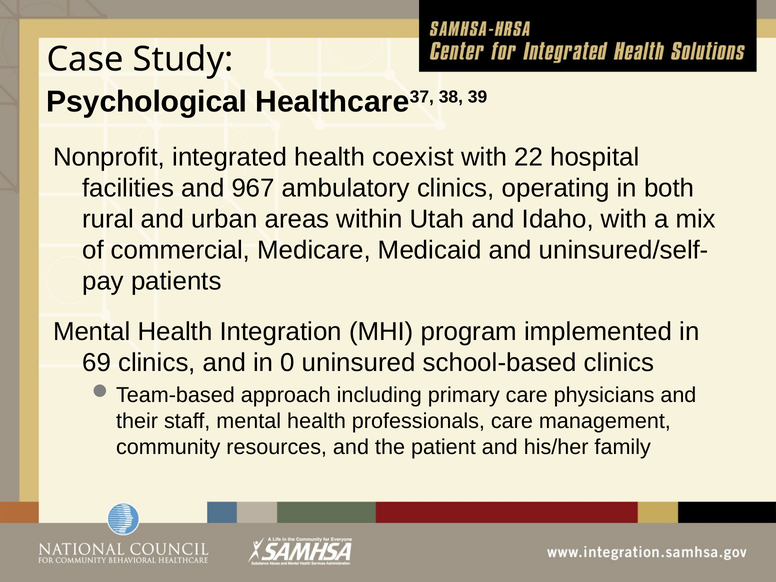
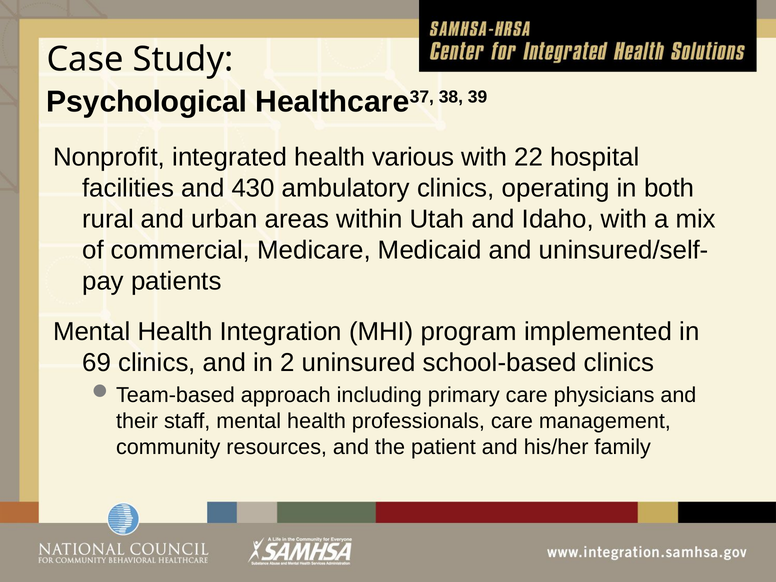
coexist: coexist -> various (413, 157)
967: 967 -> 430 (253, 188)
0: 0 -> 2 (288, 363)
